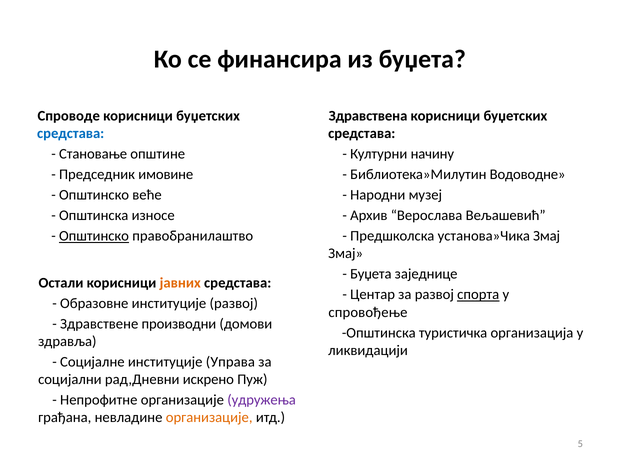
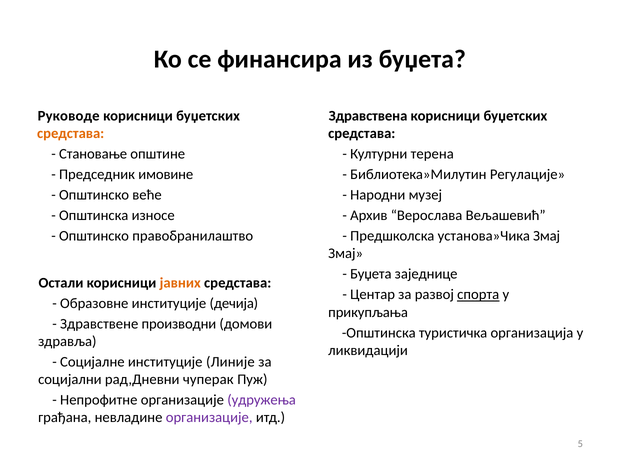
Спроводе: Спроводе -> Руководе (69, 116)
средстава colour: blue -> orange (71, 134)
начину: начину -> терена (432, 154)
Водоводне: Водоводне -> Регулације (528, 175)
Општинско underline: present -> none (94, 236)
институције развој: развој -> дечија (234, 303)
спровођење: спровођење -> прикупљања (368, 312)
Управа: Управа -> Линије (230, 362)
искрено: искрено -> чуперак (208, 380)
организације colour: orange -> purple (209, 418)
